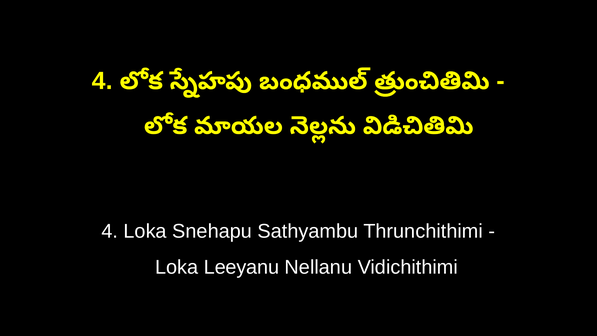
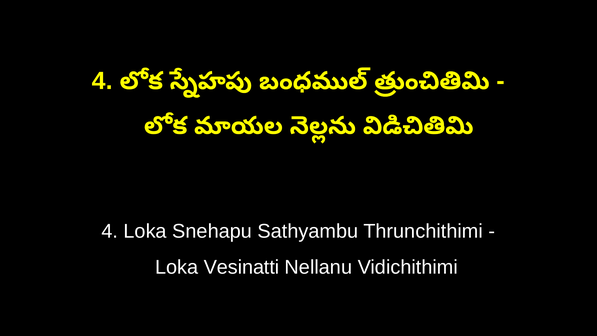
Leeyanu: Leeyanu -> Vesinatti (241, 267)
